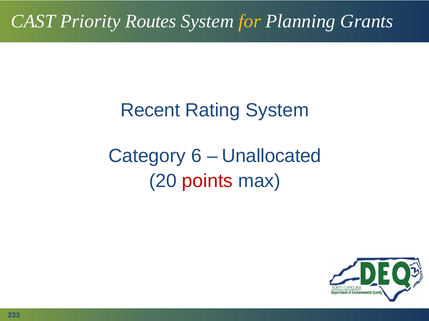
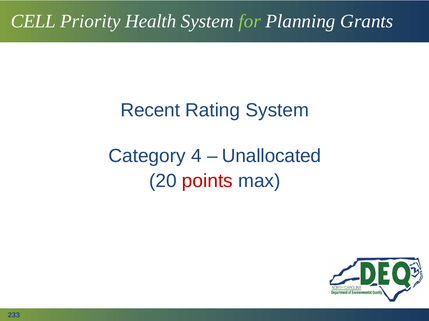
CAST: CAST -> CELL (33, 21)
Routes: Routes -> Health (151, 21)
for colour: yellow -> light green (250, 21)
6: 6 -> 4 (196, 156)
